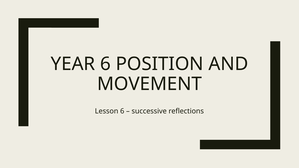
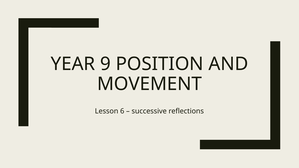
YEAR 6: 6 -> 9 (105, 64)
